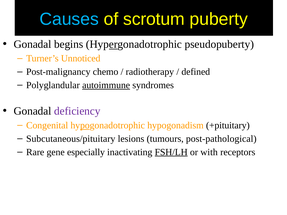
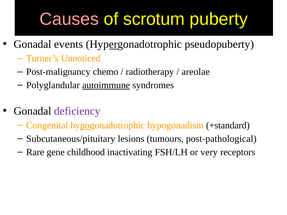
Causes colour: light blue -> pink (69, 19)
begins: begins -> events (69, 44)
defined: defined -> areolae (196, 72)
+pituitary: +pituitary -> +standard (228, 125)
especially: especially -> childhood (86, 152)
FSH/LH underline: present -> none (171, 152)
with: with -> very (209, 152)
